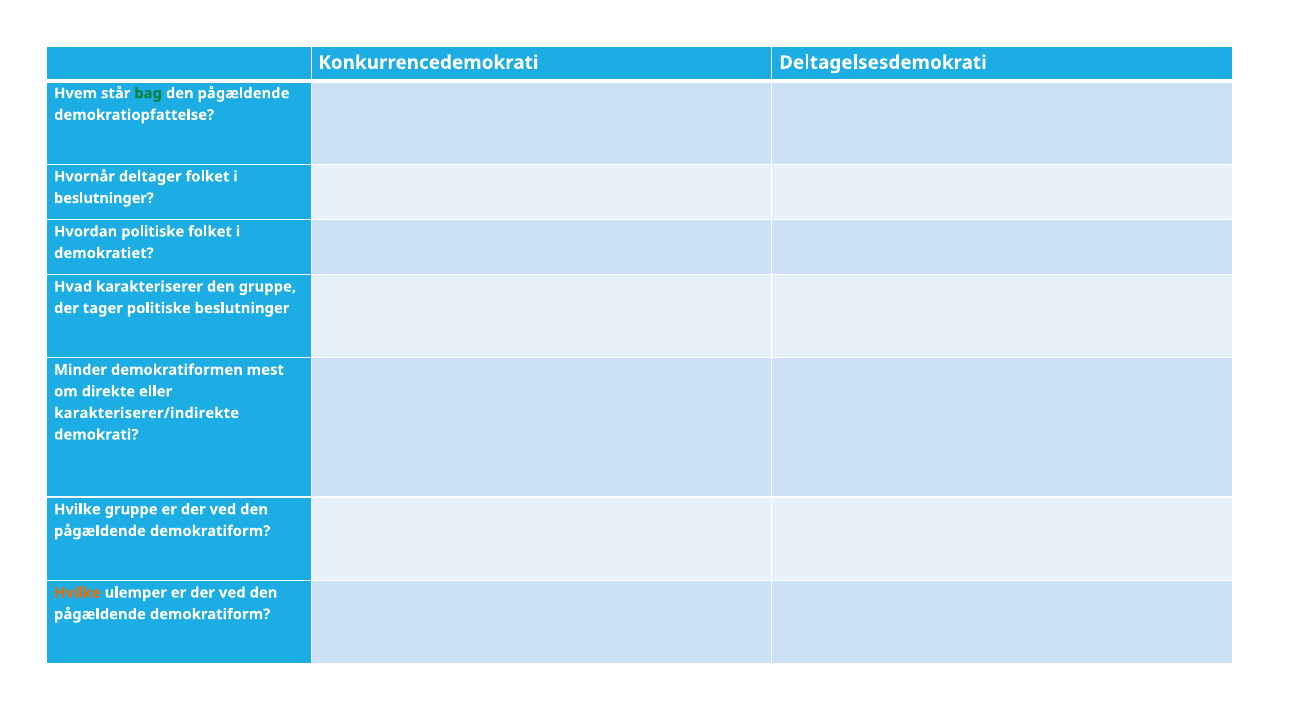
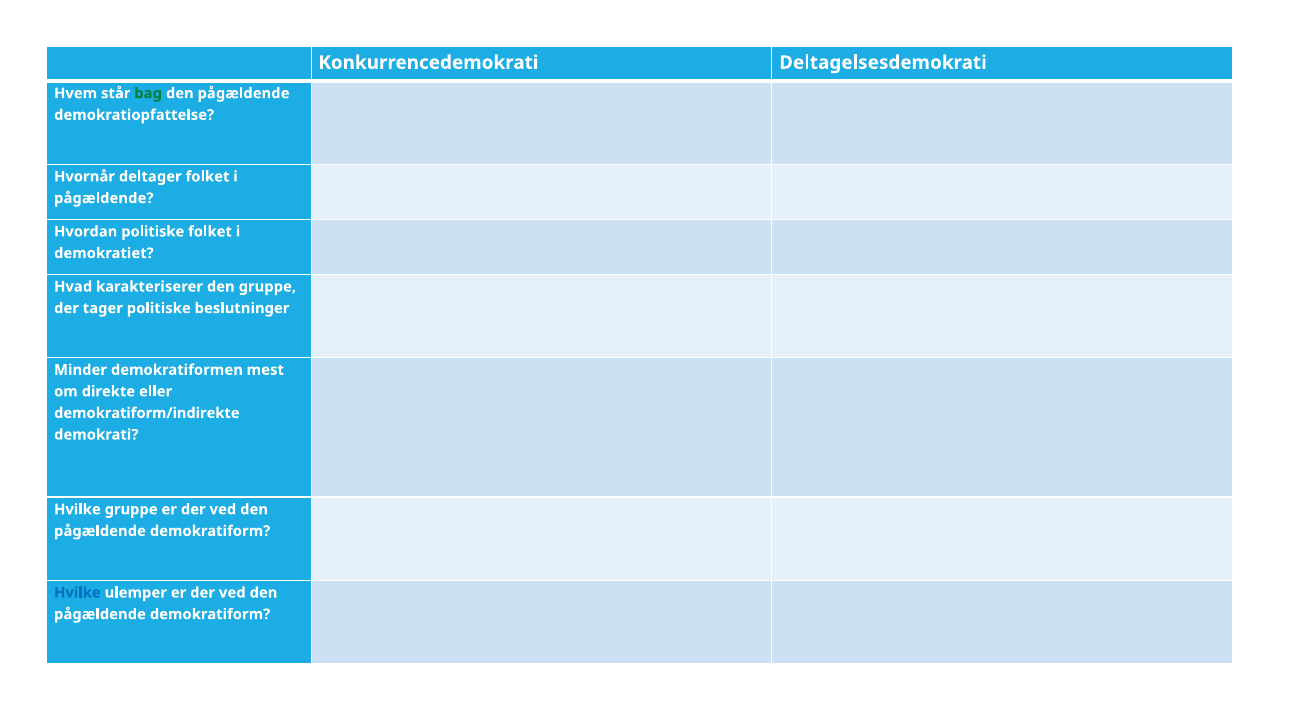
beslutninger: beslutninger -> pågældende (104, 198)
karakteriserer/indirekte: karakteriserer/indirekte -> demokratiform/indirekte (147, 413)
Hvilke colour: orange -> blue (77, 593)
